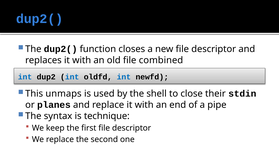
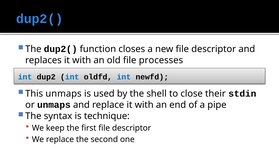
combined: combined -> processes (161, 60)
or planes: planes -> unmaps (54, 105)
